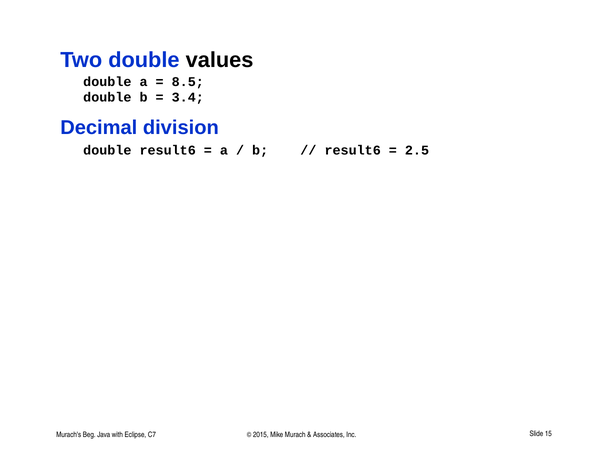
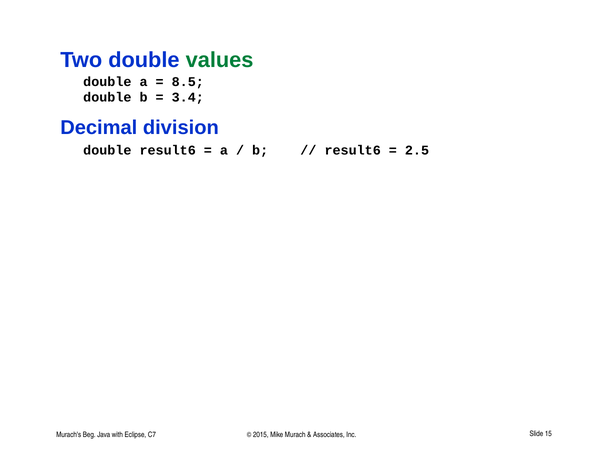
values colour: black -> green (220, 60)
